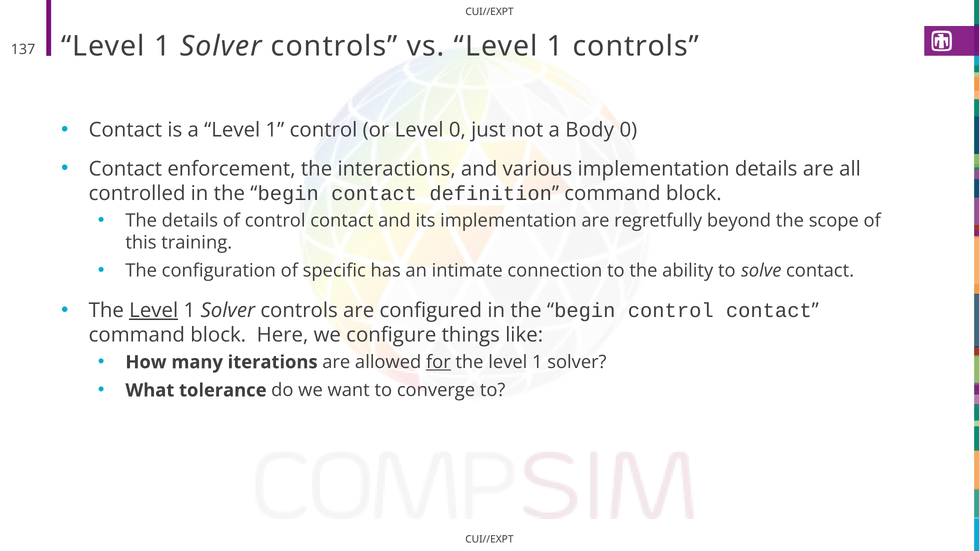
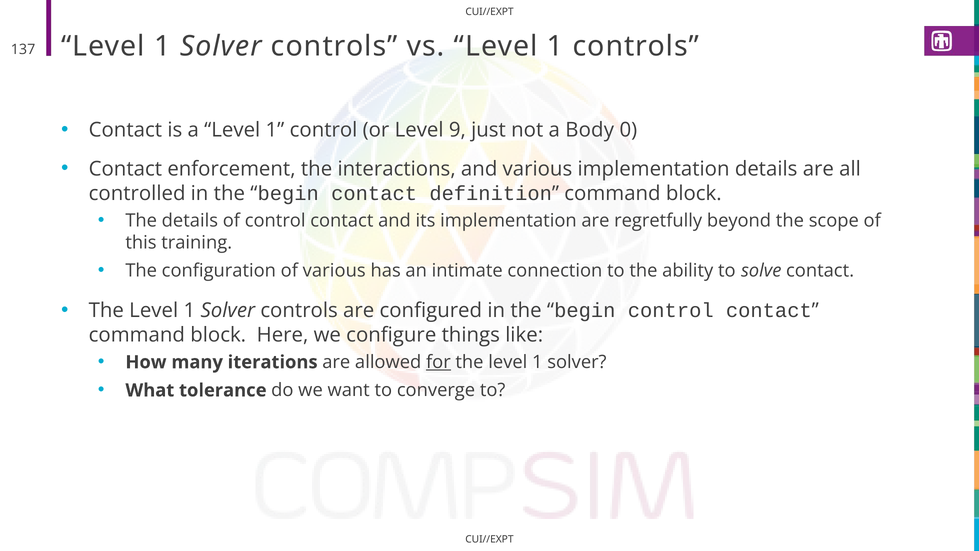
Level 0: 0 -> 9 (457, 130)
of specific: specific -> various (334, 271)
Level underline: present -> none (154, 310)
